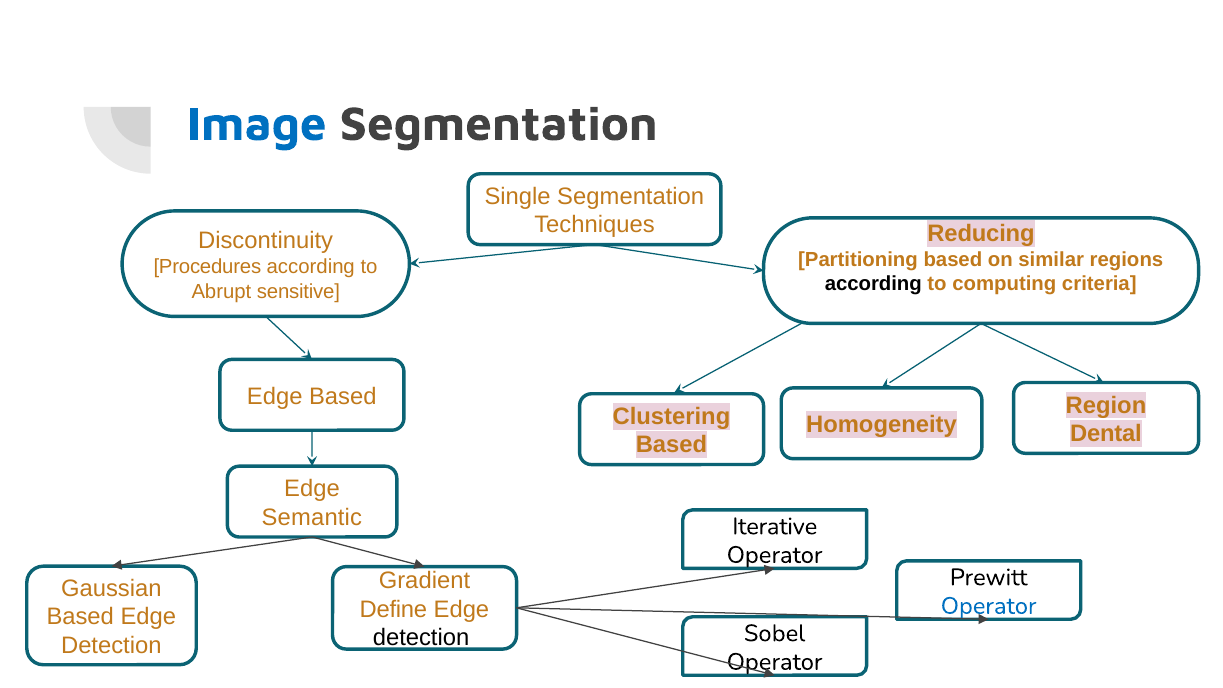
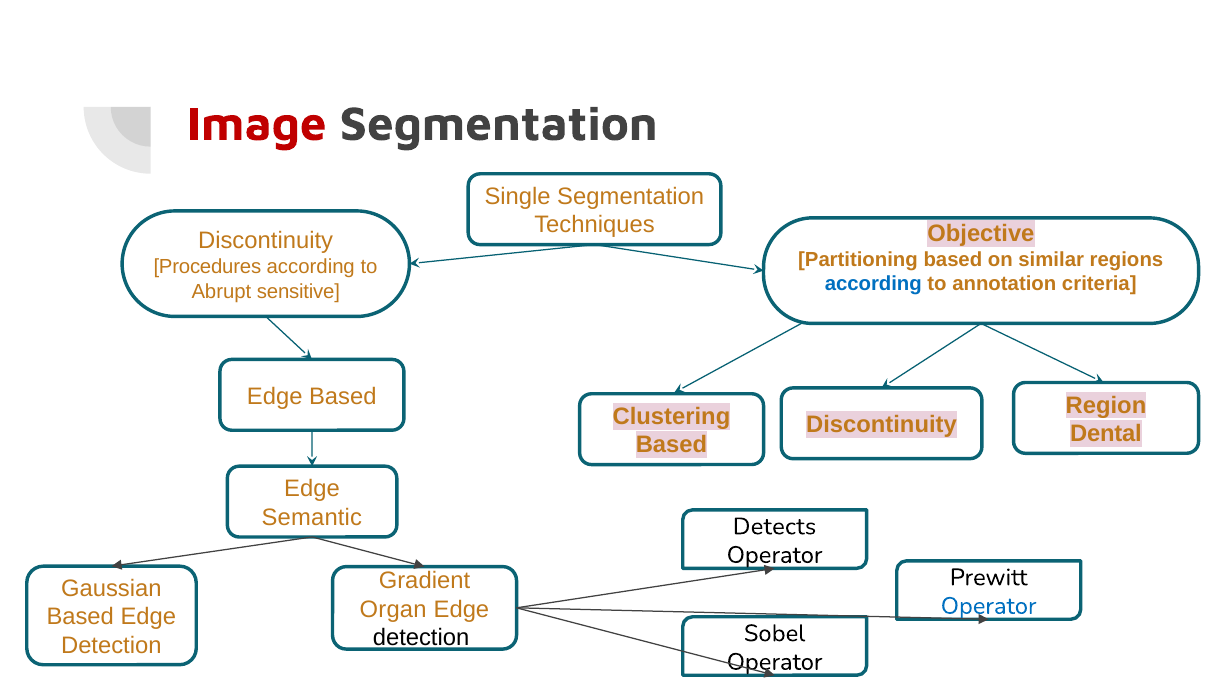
Image colour: blue -> red (257, 124)
Reducing: Reducing -> Objective (981, 234)
according colour: black -> blue (873, 284)
computing: computing -> annotation (1004, 284)
Homogeneity: Homogeneity -> Discontinuity (881, 425)
Iterative: Iterative -> Detects (775, 526)
Define: Define -> Organ (393, 609)
